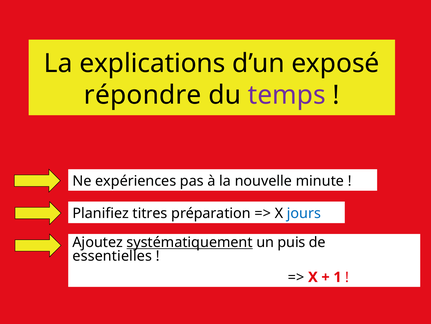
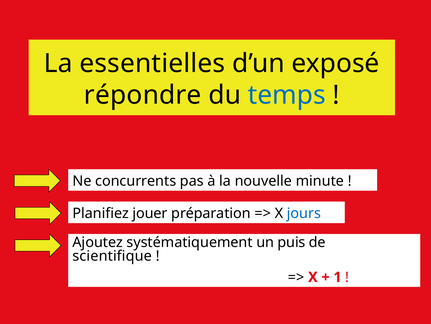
explications: explications -> essentielles (152, 63)
temps colour: purple -> blue (287, 95)
expériences: expériences -> concurrents (136, 181)
titres: titres -> jouer (150, 213)
systématiquement underline: present -> none (190, 242)
essentielles: essentielles -> scientifique (112, 256)
